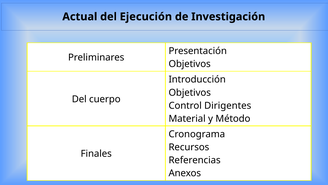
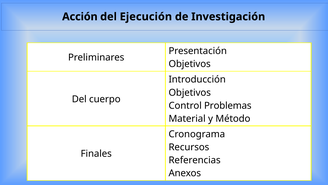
Actual: Actual -> Acción (80, 17)
Dirigentes: Dirigentes -> Problemas (228, 105)
